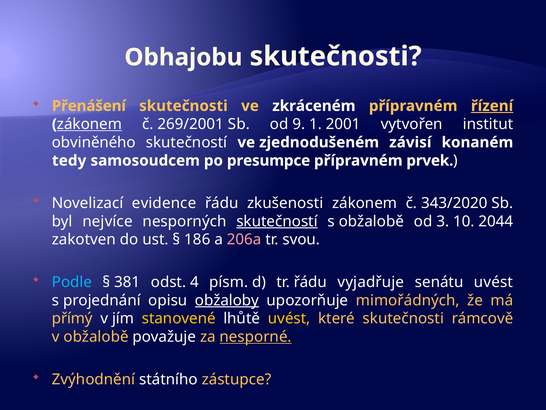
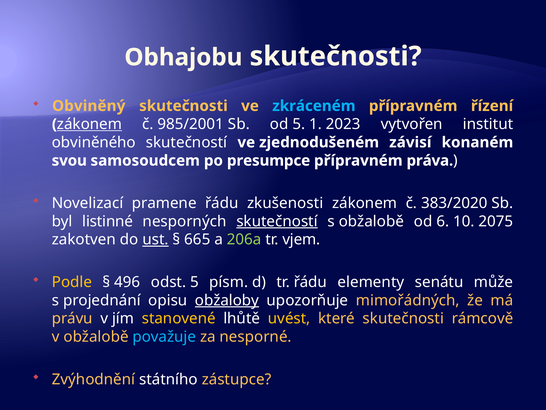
Přenášení: Přenášení -> Obviněný (89, 106)
zkráceném colour: white -> light blue (314, 106)
řízení underline: present -> none (492, 106)
269/2001: 269/2001 -> 985/2001 (191, 124)
od 9: 9 -> 5 (299, 124)
2001: 2001 -> 2023 (343, 124)
tedy: tedy -> svou (69, 160)
prvek: prvek -> práva (430, 160)
evidence: evidence -> pramene (164, 203)
343/2020: 343/2020 -> 383/2020 (454, 203)
nejvíce: nejvíce -> listinné (108, 221)
3: 3 -> 6 (443, 221)
2044: 2044 -> 2075 (496, 221)
ust underline: none -> present (155, 239)
186: 186 -> 665 (197, 239)
206a colour: pink -> light green (244, 239)
svou: svou -> vjem (301, 239)
Podle colour: light blue -> yellow (72, 282)
381: 381 -> 496 (127, 282)
odst 4: 4 -> 5 (194, 282)
vyjadřuje: vyjadřuje -> elementy (371, 282)
senátu uvést: uvést -> může (494, 282)
přímý: přímý -> právu (72, 318)
považuje colour: white -> light blue (164, 336)
nesporné underline: present -> none (256, 336)
